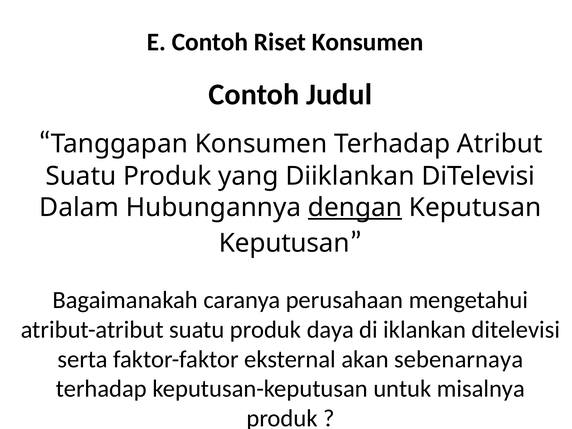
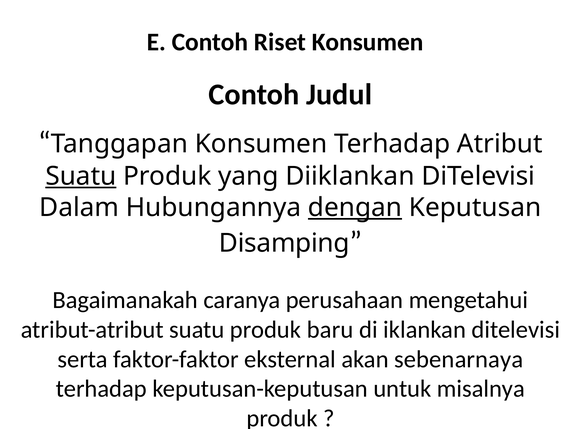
Suatu underline: none -> present (81, 176)
Keputusan: Keputusan -> Disamping (284, 243)
daya: daya -> baru (330, 330)
